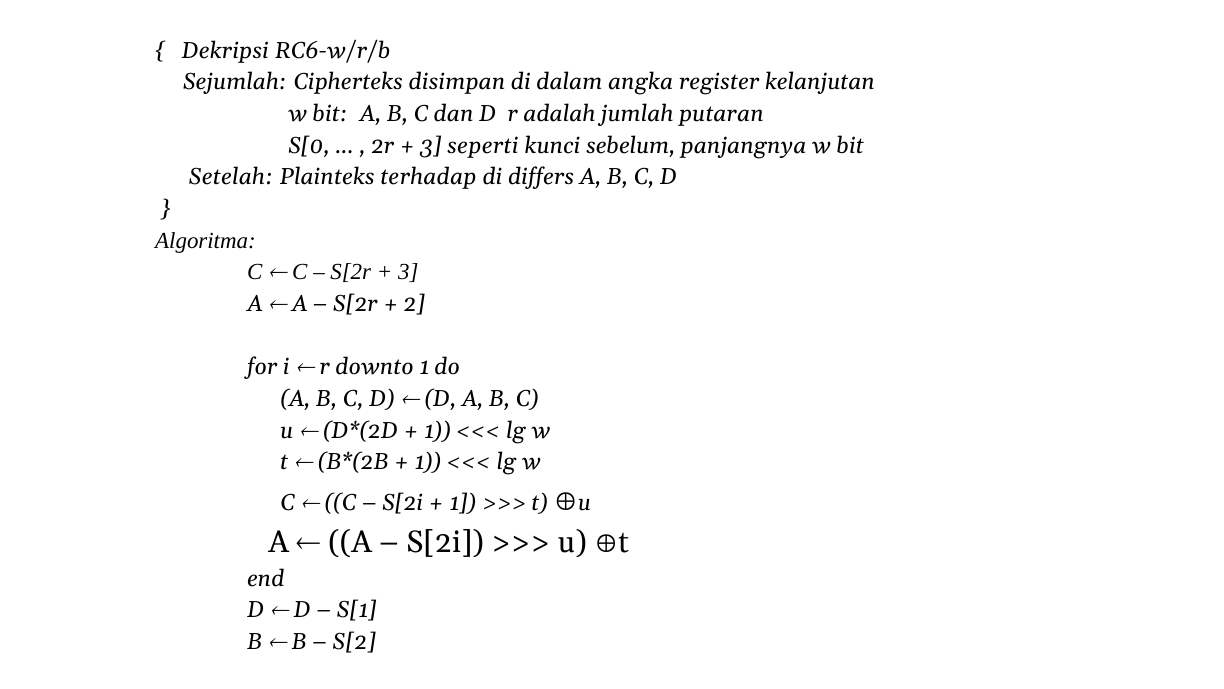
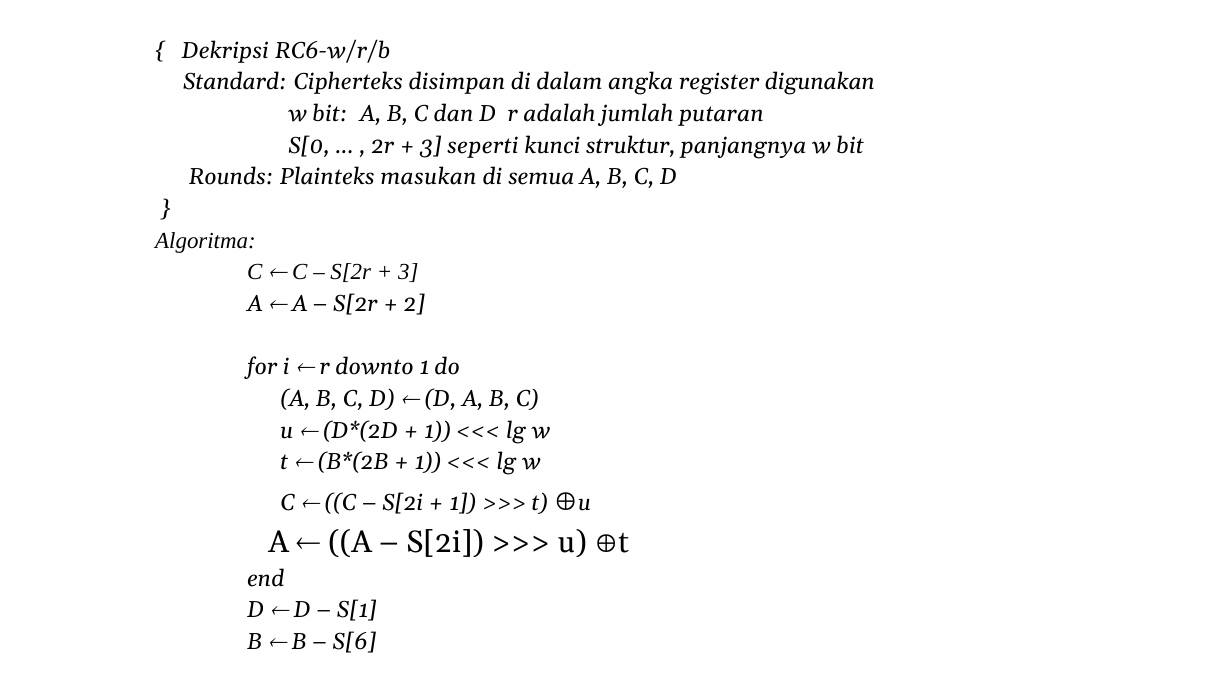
Sejumlah: Sejumlah -> Standard (235, 82)
kelanjutan: kelanjutan -> digunakan (820, 82)
sebelum: sebelum -> struktur (631, 145)
Setelah: Setelah -> Rounds (232, 177)
terhadap: terhadap -> masukan (429, 177)
differs: differs -> semua (541, 177)
S[2: S[2 -> S[6 (354, 641)
